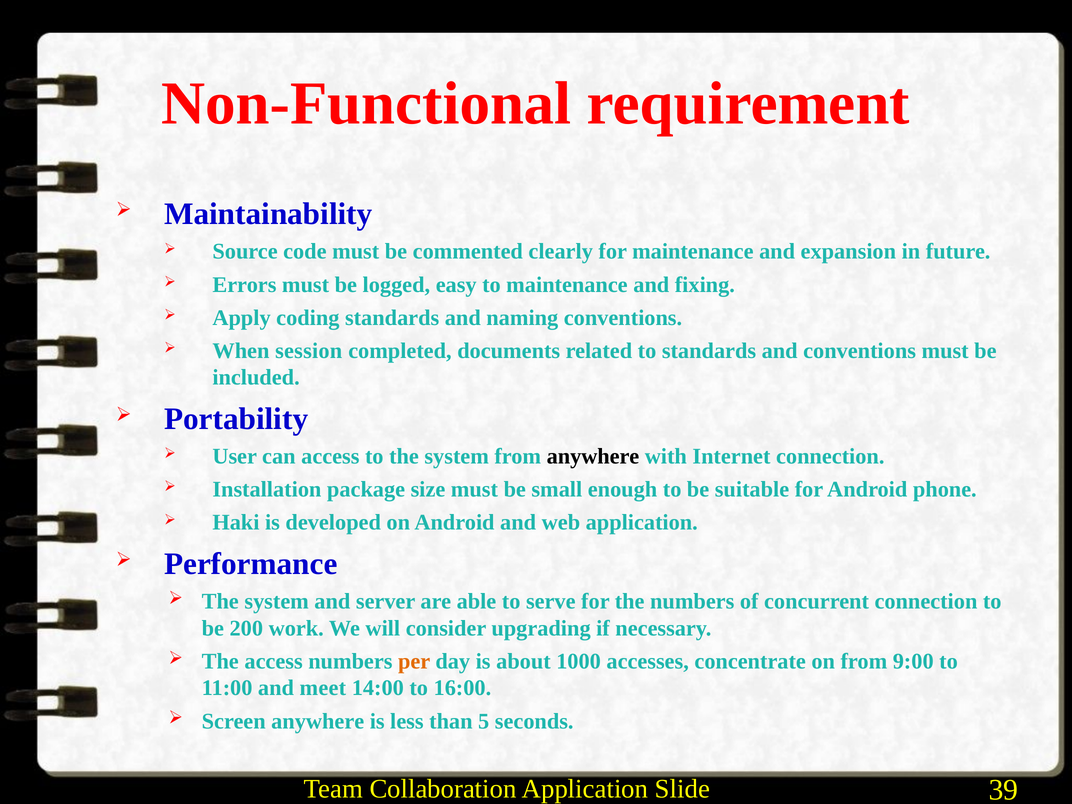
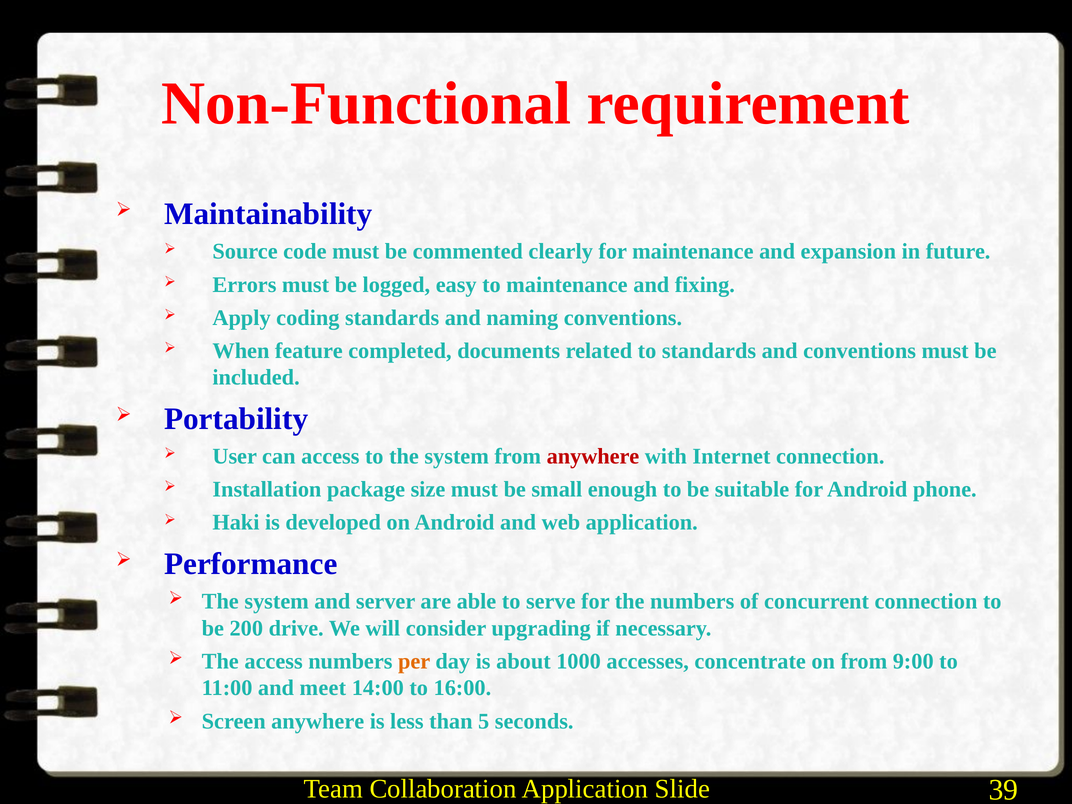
session: session -> feature (309, 351)
anywhere colour: black -> red (593, 456)
work: work -> drive (296, 628)
